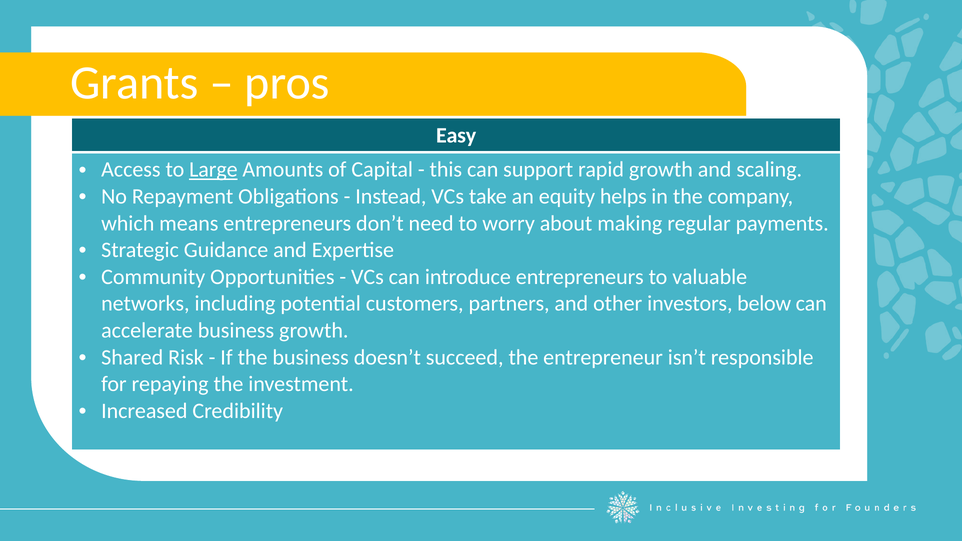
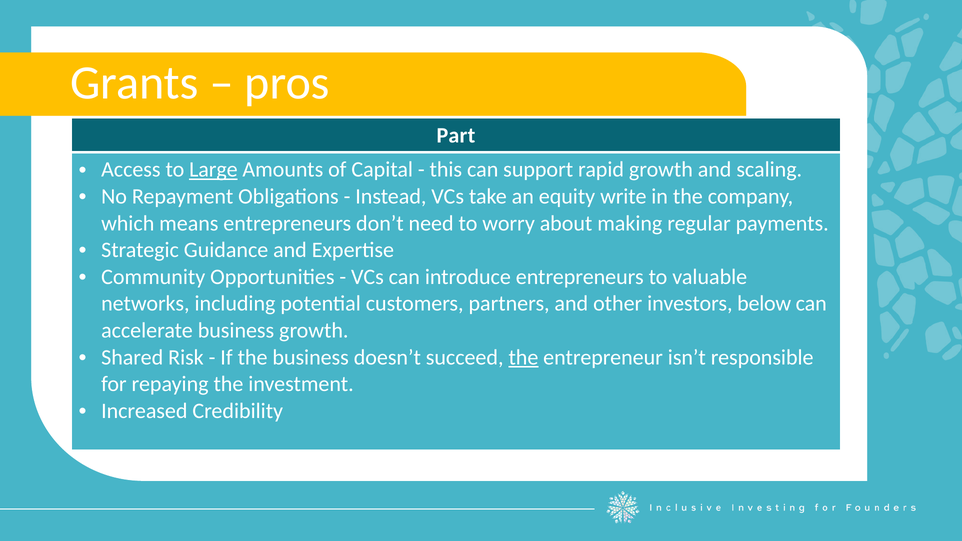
Easy: Easy -> Part (456, 136)
helps: helps -> write (623, 196)
the underline: none -> present (523, 357)
